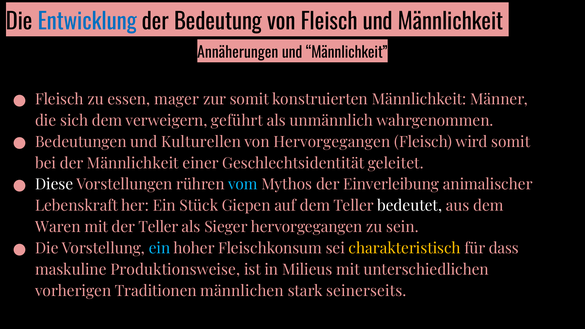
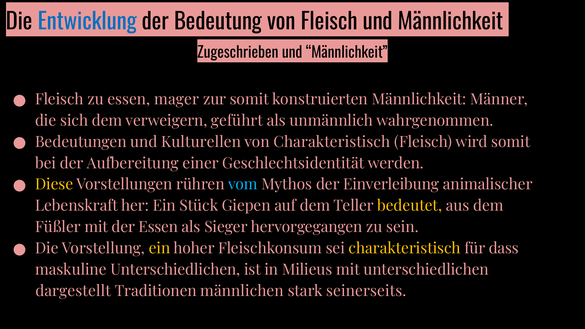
Annäherungen: Annäherungen -> Zugeschrieben (238, 53)
von Hervorgegangen: Hervorgegangen -> Charakteristisch (332, 142)
der Männlichkeit: Männlichkeit -> Aufbereitung (133, 163)
geleitet: geleitet -> werden (396, 163)
Diese colour: white -> yellow (54, 185)
bedeutet colour: white -> yellow (410, 206)
Waren: Waren -> Füßler (58, 227)
der Teller: Teller -> Essen (158, 227)
ein colour: light blue -> yellow (159, 248)
maskuline Produktionsweise: Produktionsweise -> Unterschiedlichen (175, 270)
vorherigen: vorherigen -> dargestellt (73, 291)
